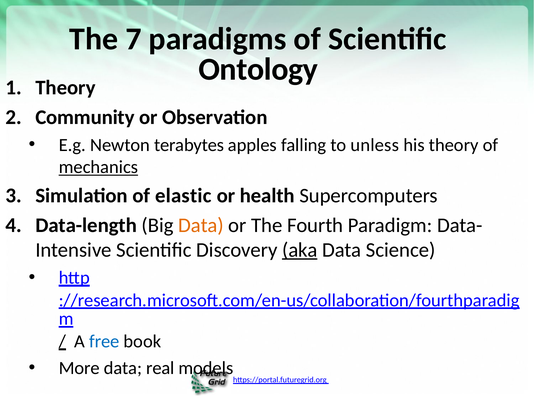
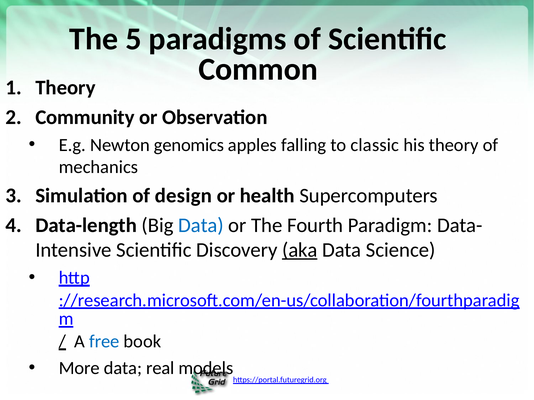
7: 7 -> 5 (133, 39)
Ontology: Ontology -> Common (258, 69)
terabytes: terabytes -> genomics (189, 145)
unless: unless -> classic (375, 145)
mechanics underline: present -> none (98, 167)
elastic: elastic -> design (183, 196)
Data colour: orange -> blue (201, 225)
